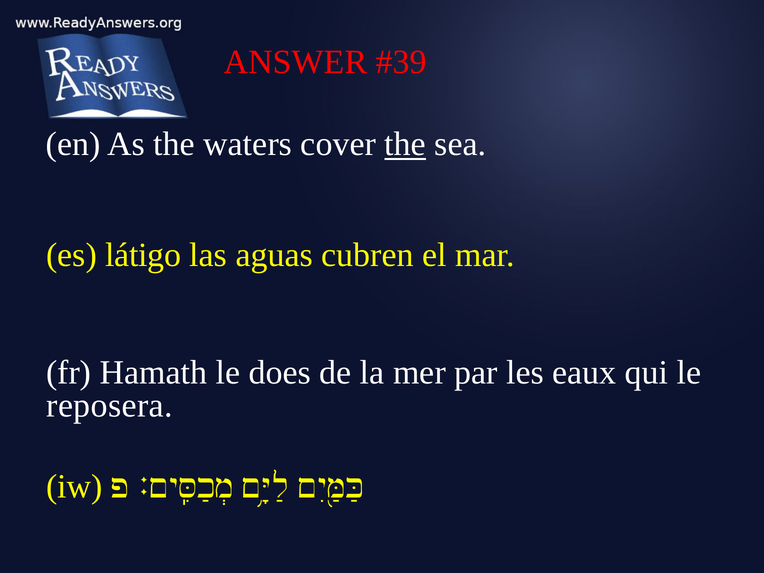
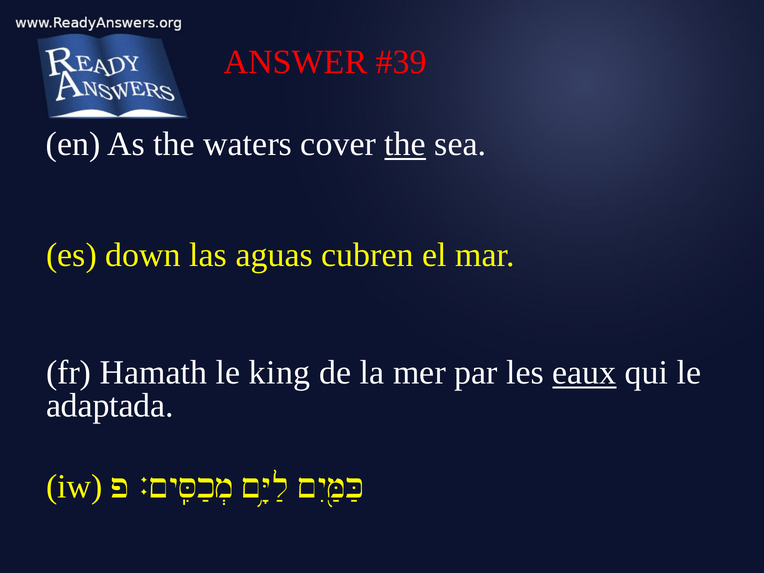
látigo: látigo -> down (143, 255)
does: does -> king (280, 373)
eaux underline: none -> present (584, 373)
reposera: reposera -> adaptada (110, 405)
